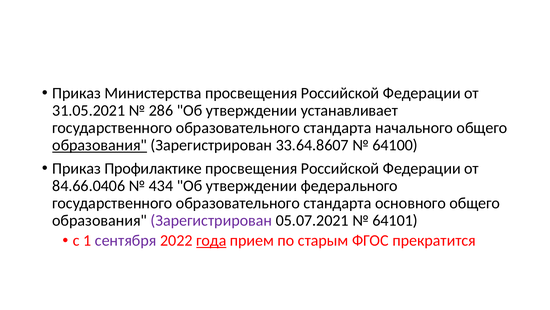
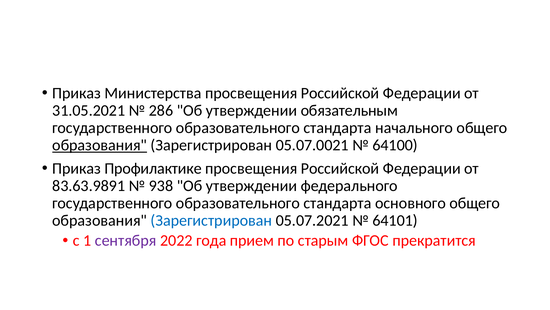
устанавливает: устанавливает -> обязательным (349, 110)
33.64.8607: 33.64.8607 -> 05.07.0021 (312, 145)
84.66.0406: 84.66.0406 -> 83.63.9891 (89, 185)
434: 434 -> 938 (161, 185)
Зарегистрирован colour: purple -> blue (211, 220)
года underline: present -> none (211, 240)
